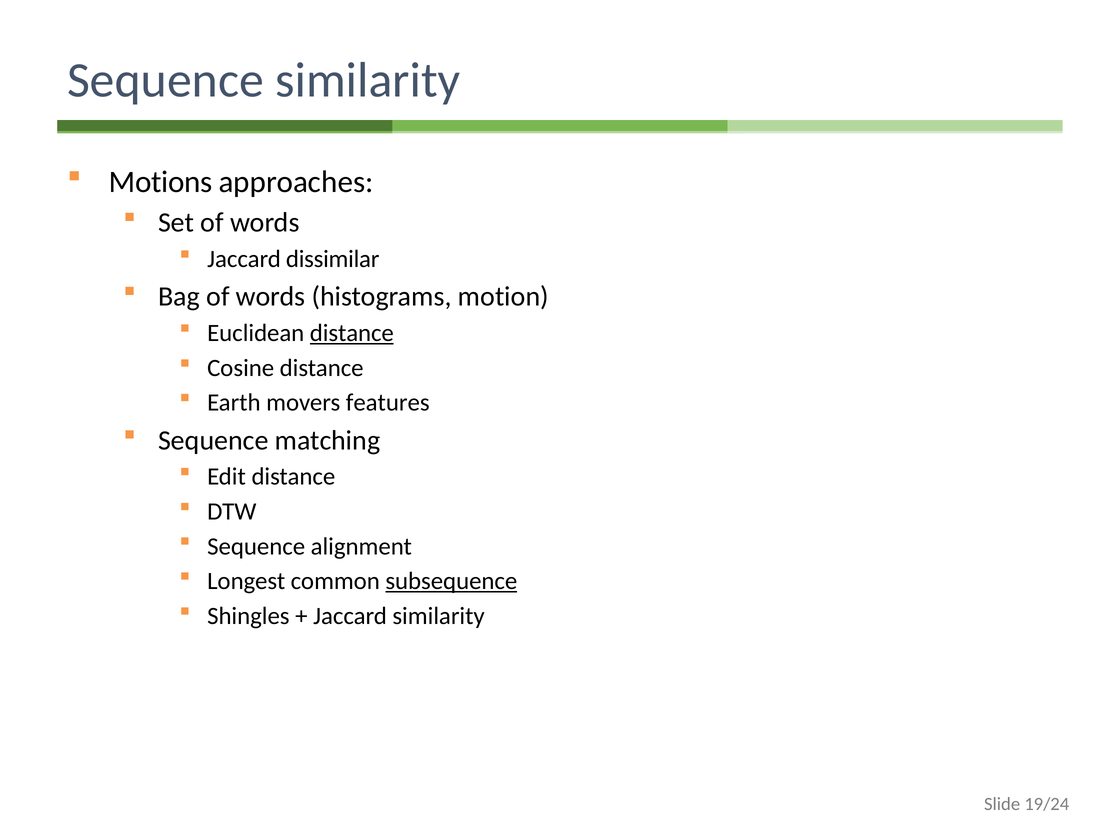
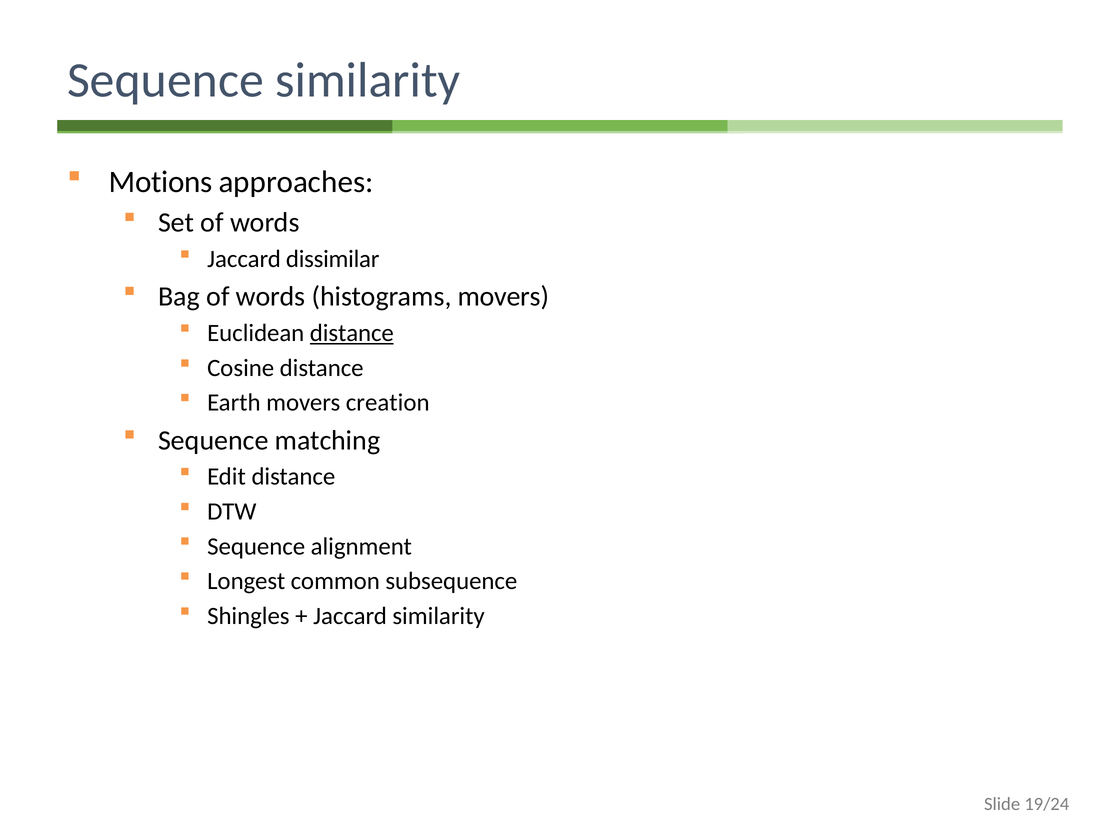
histograms motion: motion -> movers (503, 297)
features: features -> creation (388, 403)
subsequence underline: present -> none (451, 581)
